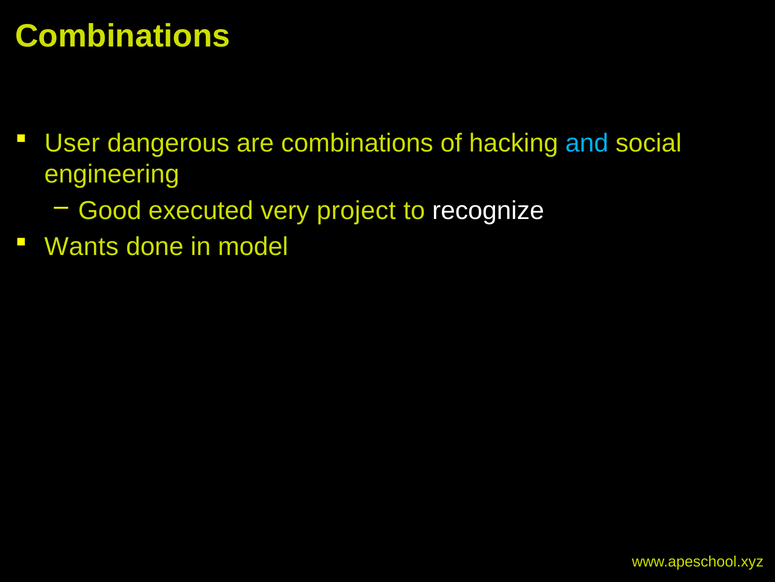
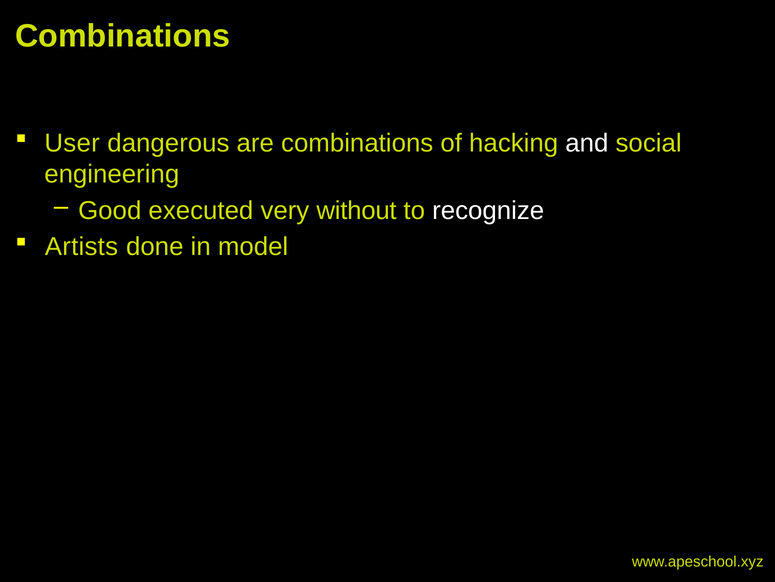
and colour: light blue -> white (587, 143)
project: project -> without (357, 210)
Wants: Wants -> Artists (81, 246)
